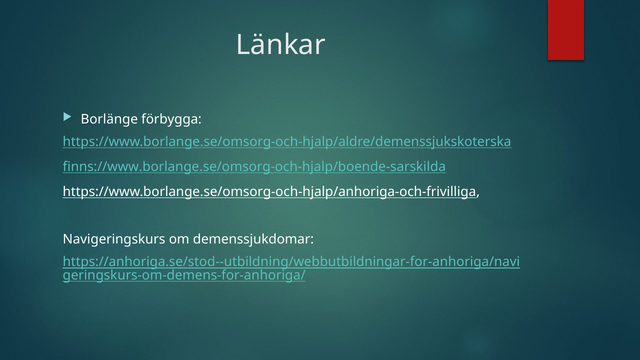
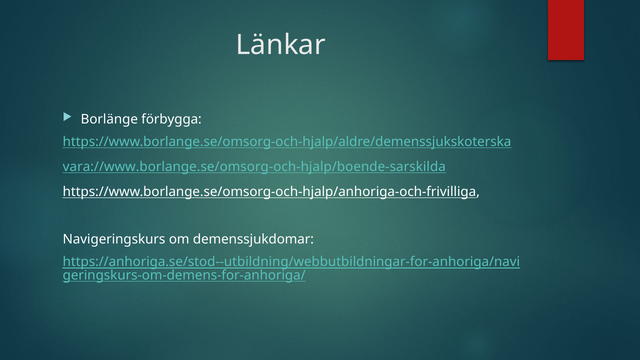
finns://www.borlange.se/omsorg-och-hjalp/boende-sarskilda: finns://www.borlange.se/omsorg-och-hjalp/boende-sarskilda -> vara://www.borlange.se/omsorg-och-hjalp/boende-sarskilda (254, 167)
